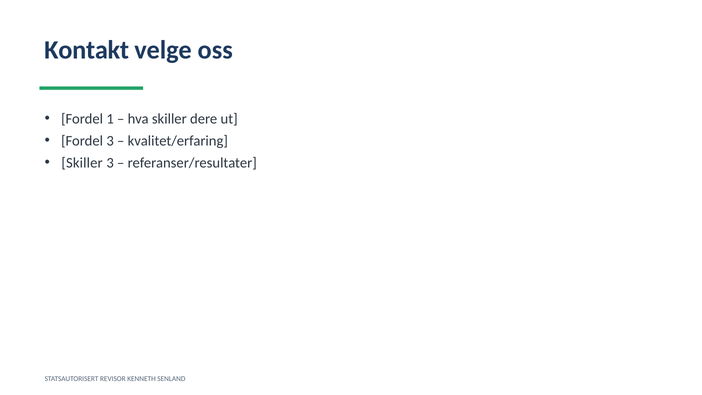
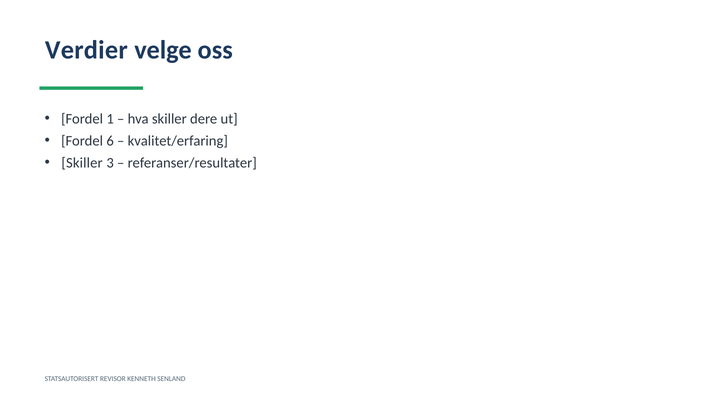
Kontakt: Kontakt -> Verdier (86, 50)
Fordel 3: 3 -> 6 (110, 141)
